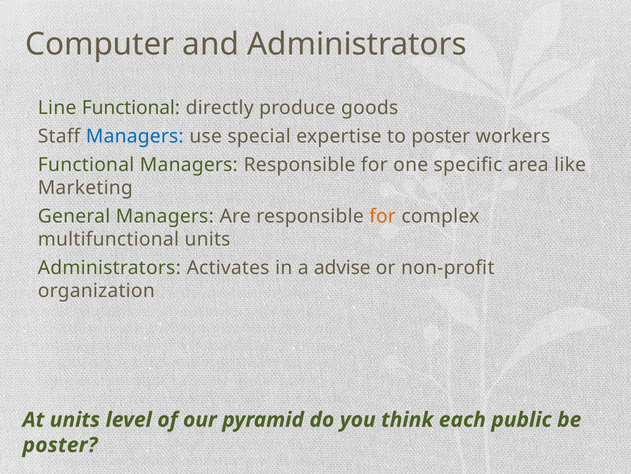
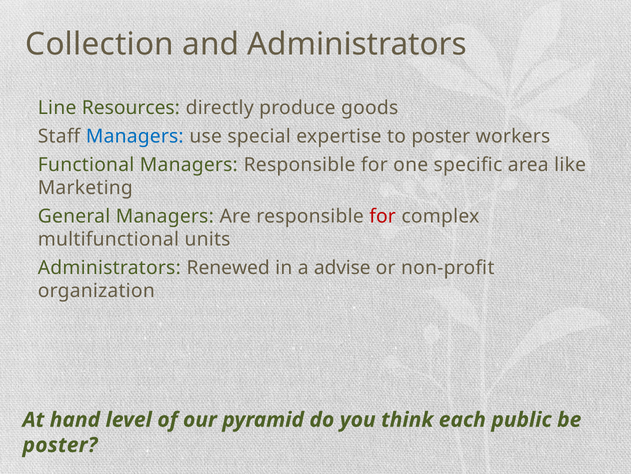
Computer: Computer -> Collection (100, 44)
Line Functional: Functional -> Resources (131, 108)
for colour: orange -> red (383, 216)
Activates: Activates -> Renewed (228, 267)
At units: units -> hand (75, 419)
